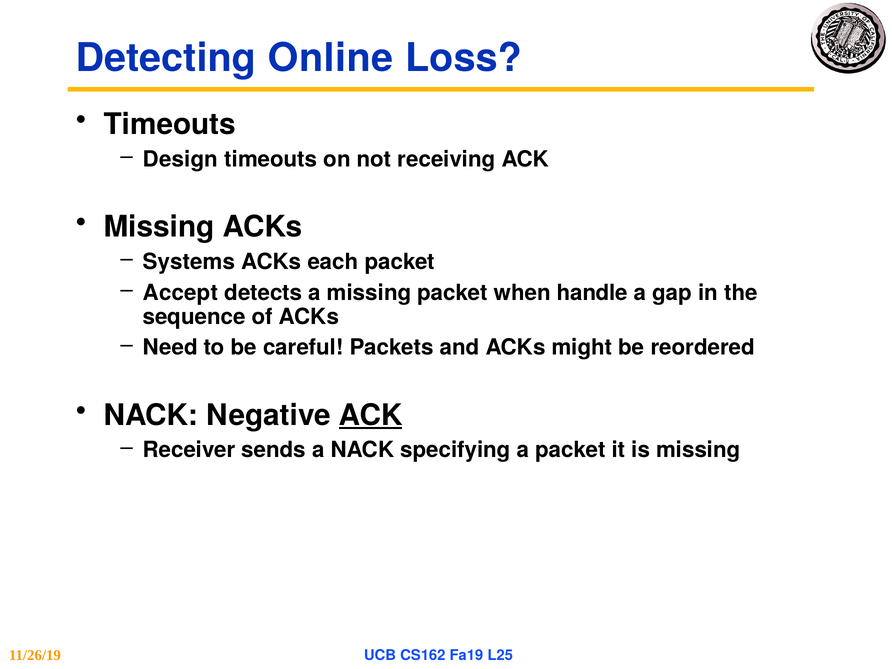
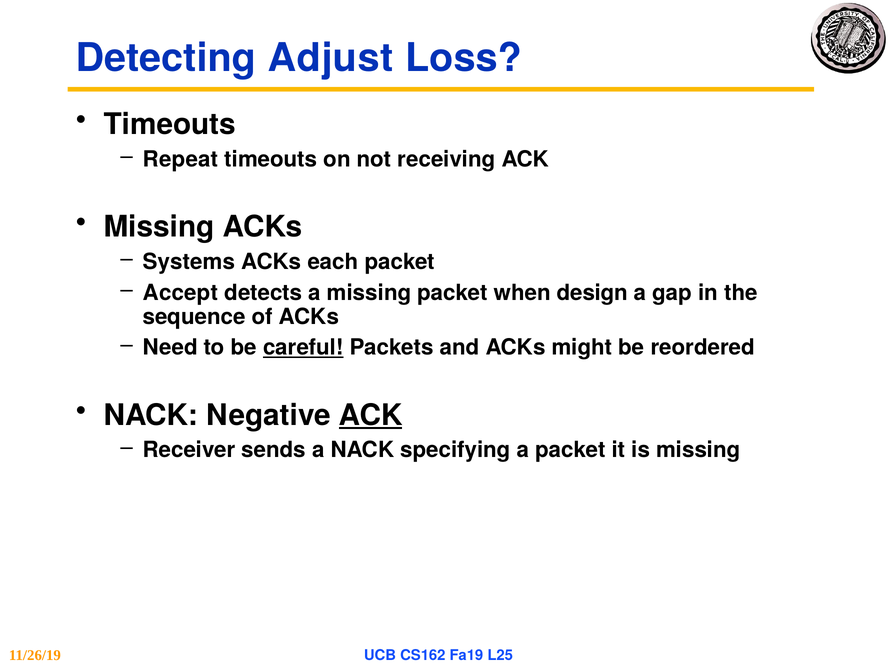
Online: Online -> Adjust (331, 58)
Design: Design -> Repeat (180, 159)
handle: handle -> design (592, 293)
careful underline: none -> present (303, 348)
